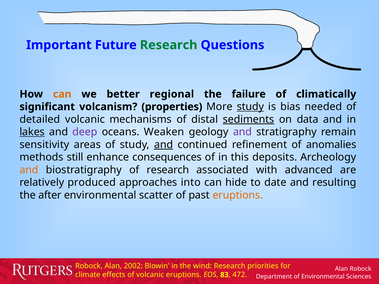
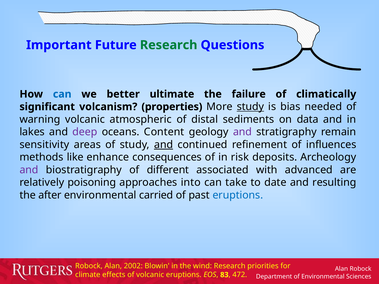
can colour: orange -> blue (62, 94)
regional: regional -> ultimate (172, 94)
detailed: detailed -> warning (40, 119)
mechanisms: mechanisms -> atmospheric (141, 119)
sediments underline: present -> none (249, 119)
lakes underline: present -> none (32, 132)
Weaken: Weaken -> Content (164, 132)
anomalies: anomalies -> influences (331, 145)
still: still -> like (75, 157)
this: this -> risk (240, 157)
and colour: orange -> purple (29, 170)
of research: research -> different (168, 170)
produced: produced -> poisoning (92, 183)
hide: hide -> take (236, 183)
scatter: scatter -> carried (156, 195)
eruptions colour: orange -> blue (238, 195)
